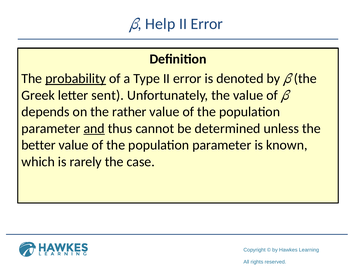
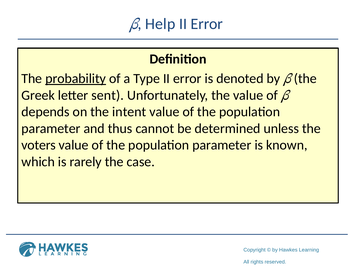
rather: rather -> intent (129, 112)
and underline: present -> none (94, 128)
better: better -> voters (39, 145)
